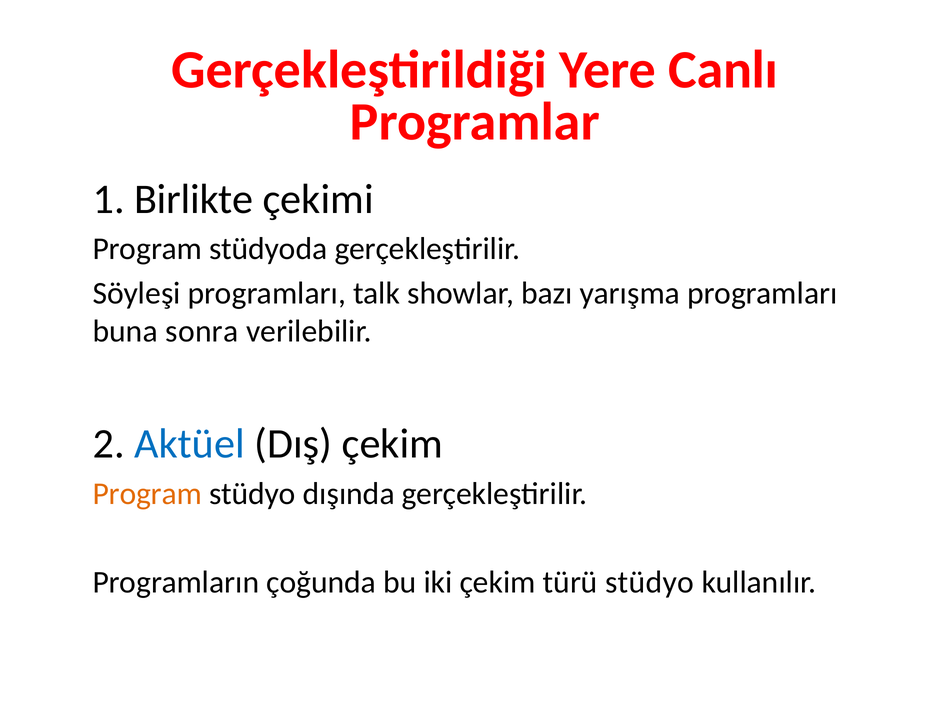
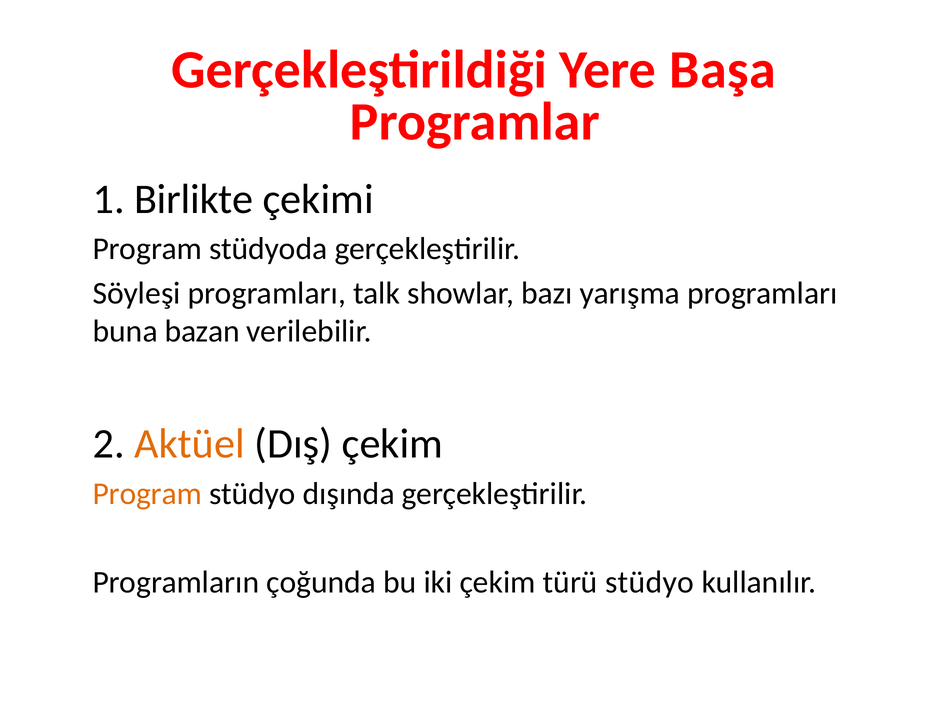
Canlı: Canlı -> Başa (723, 70)
sonra: sonra -> bazan (202, 332)
Aktüel colour: blue -> orange (189, 444)
